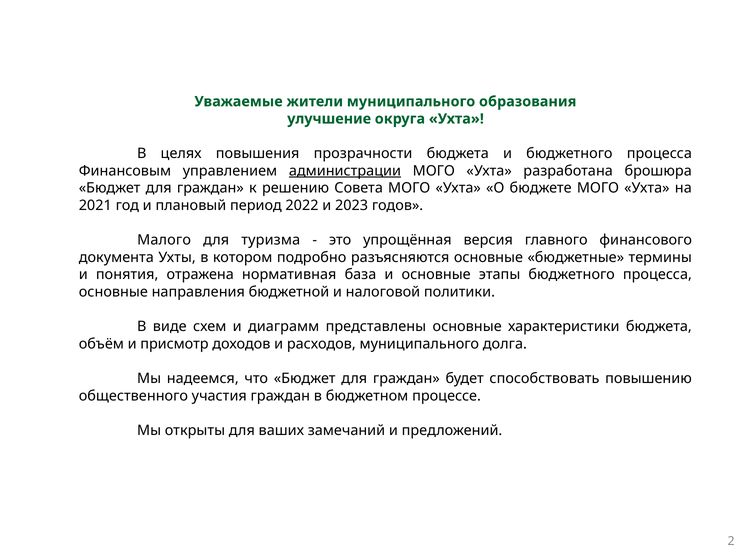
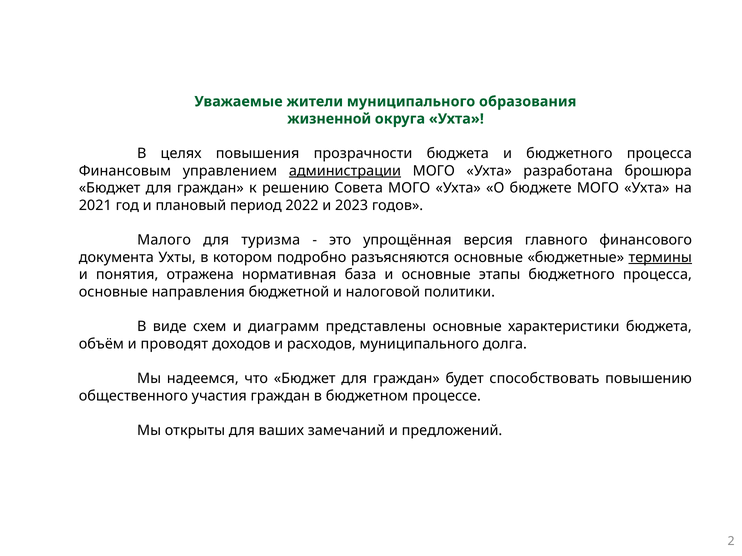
улучшение: улучшение -> жизненной (329, 119)
термины underline: none -> present (660, 258)
присмотр: присмотр -> проводят (174, 344)
